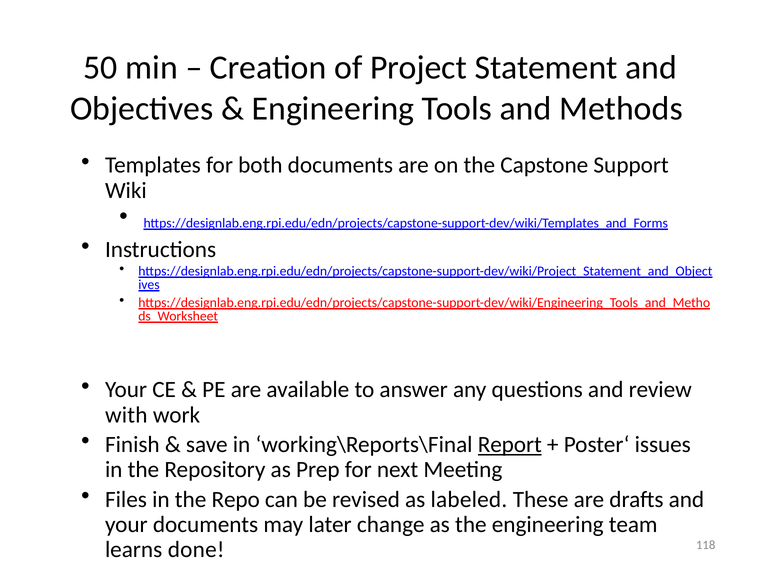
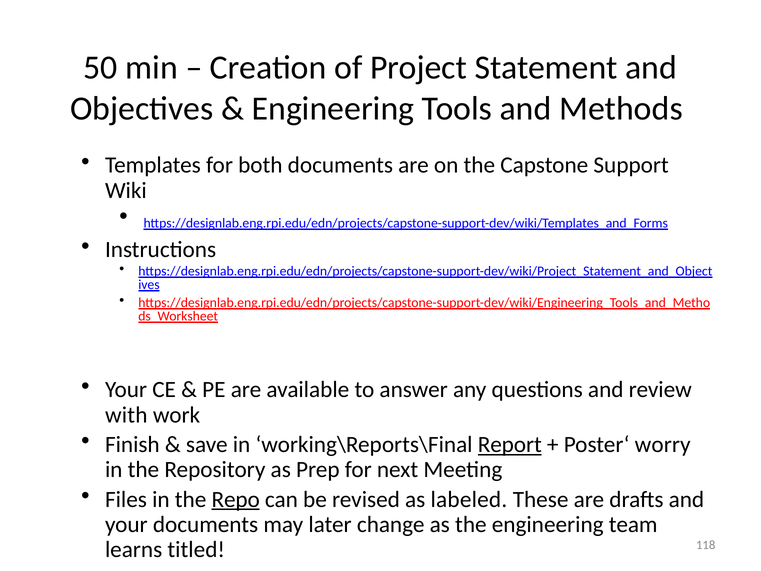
issues: issues -> worry (663, 444)
Repo underline: none -> present (236, 499)
done: done -> titled (196, 549)
